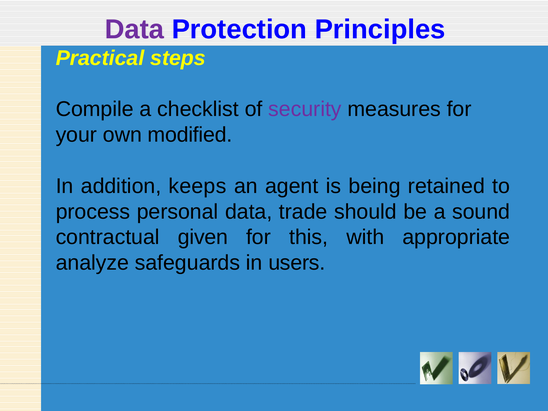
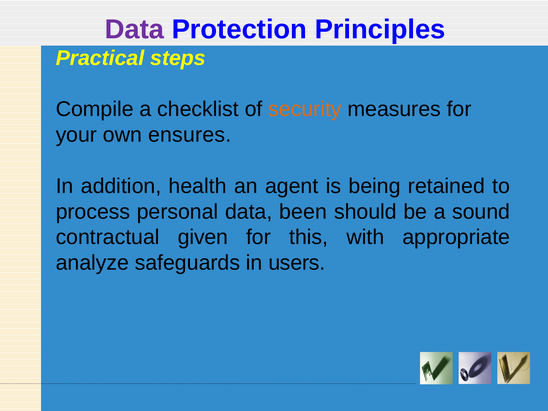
security colour: purple -> orange (305, 109)
modified: modified -> ensures (190, 135)
keeps: keeps -> health (198, 186)
trade: trade -> been (303, 212)
